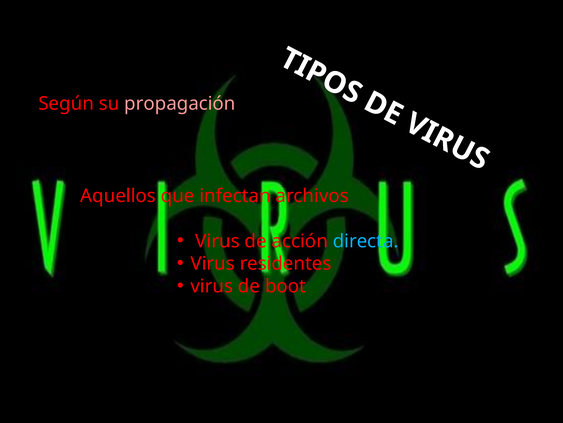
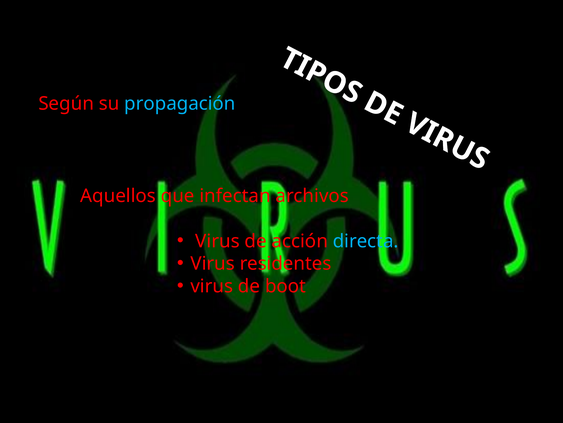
propagación colour: pink -> light blue (180, 103)
